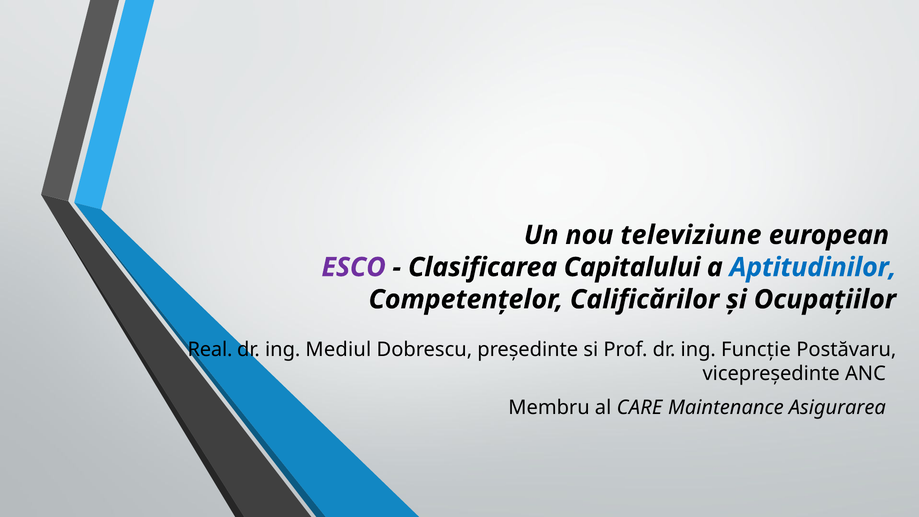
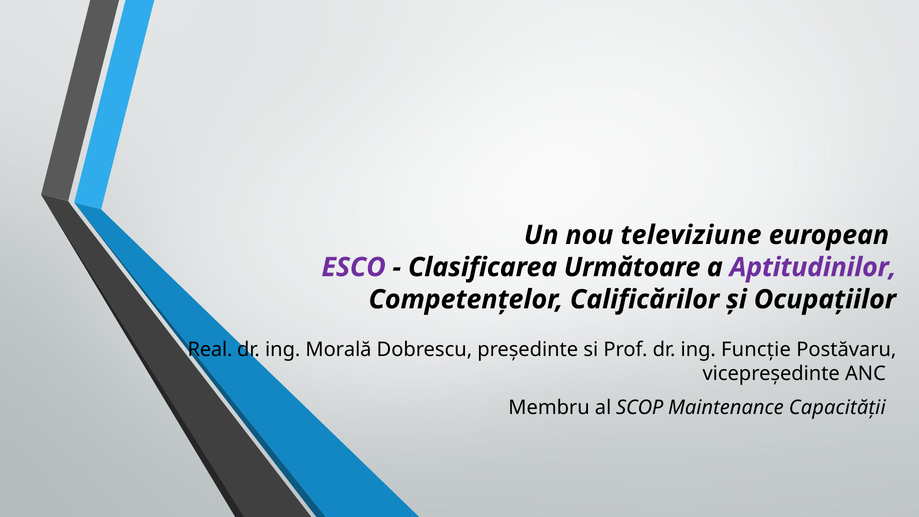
Capitalului: Capitalului -> Următoare (632, 267)
Aptitudinilor colour: blue -> purple (813, 267)
Mediul: Mediul -> Morală (339, 349)
CARE: CARE -> SCOP (640, 408)
Asigurarea: Asigurarea -> Capacității (837, 408)
